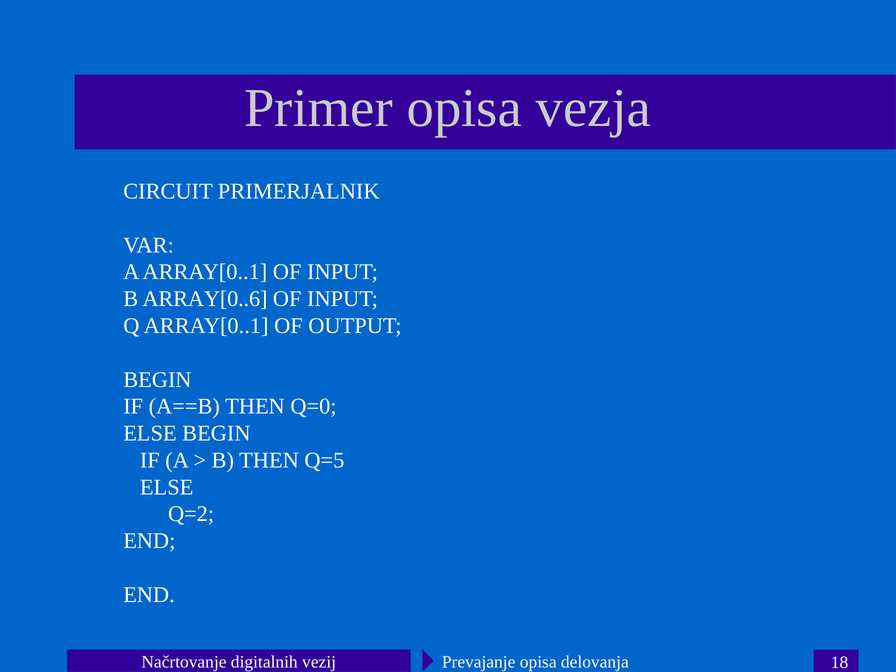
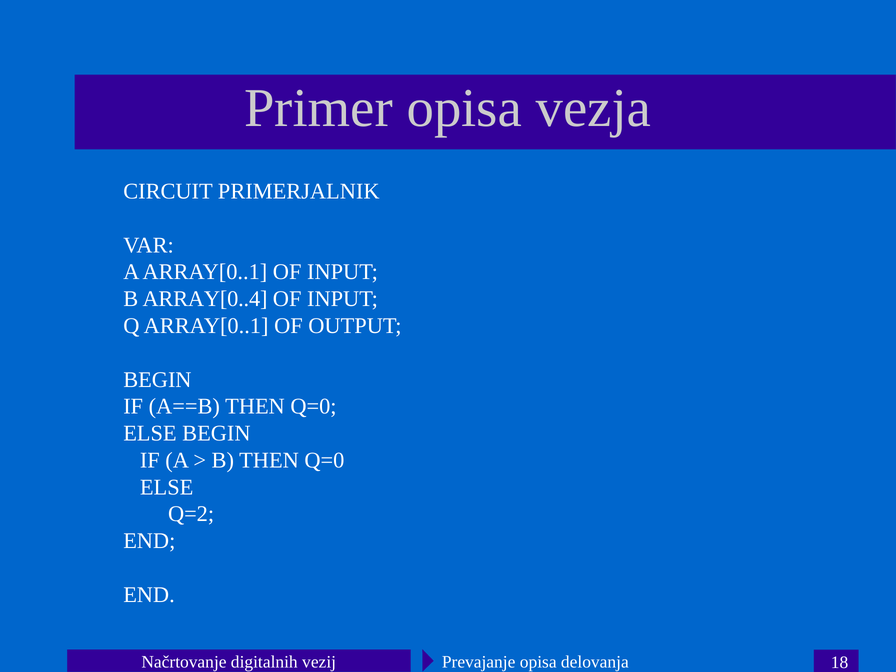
ARRAY[0..6: ARRAY[0..6 -> ARRAY[0..4 (205, 299)
B THEN Q=5: Q=5 -> Q=0 (324, 460)
